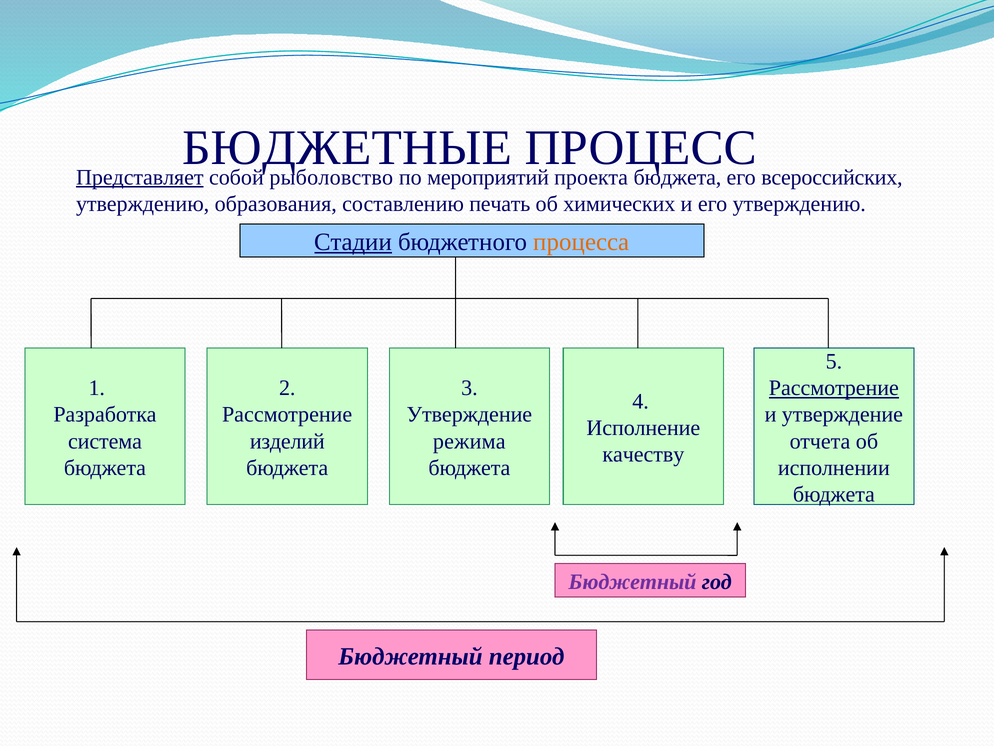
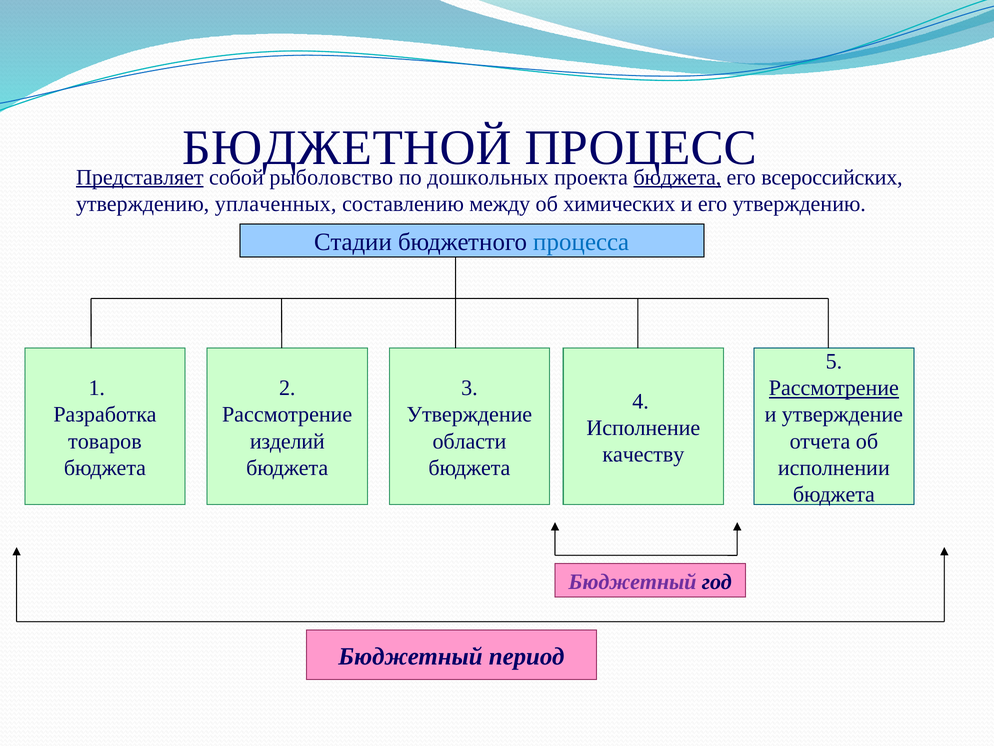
БЮДЖЕТНЫЕ: БЮДЖЕТНЫЕ -> БЮДЖЕТНОЙ (347, 148)
мероприятий: мероприятий -> дошкольных (488, 177)
бюджета underline: none -> present (677, 177)
образования: образования -> уплаченных (276, 204)
печать: печать -> между (500, 204)
Стадии underline: present -> none (353, 242)
процесса colour: orange -> blue (581, 242)
система: система -> товаров (105, 441)
режима: режима -> области (469, 441)
